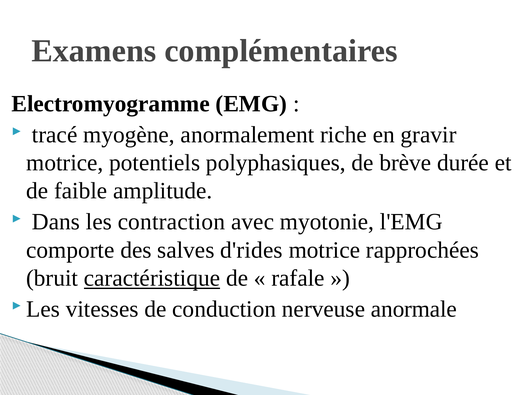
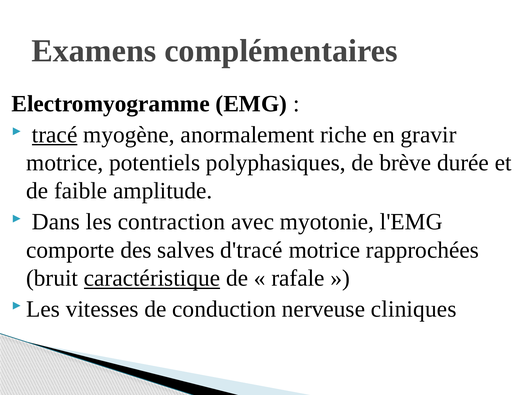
tracé underline: none -> present (55, 134)
d'rides: d'rides -> d'tracé (251, 250)
anormale: anormale -> cliniques (414, 309)
